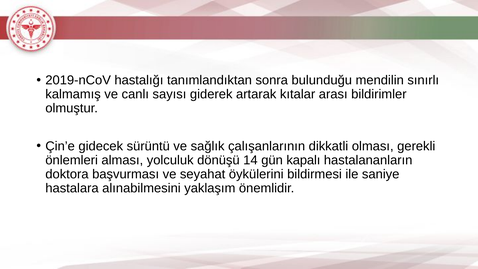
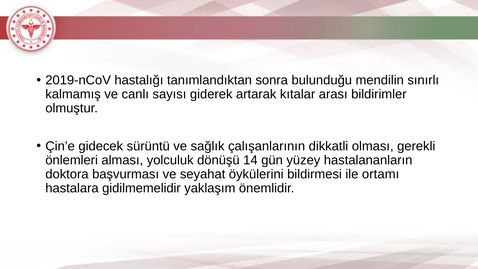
kapalı: kapalı -> yüzey (303, 160)
saniye: saniye -> ortamı (381, 174)
alınabilmesini: alınabilmesini -> gidilmemelidir (141, 188)
